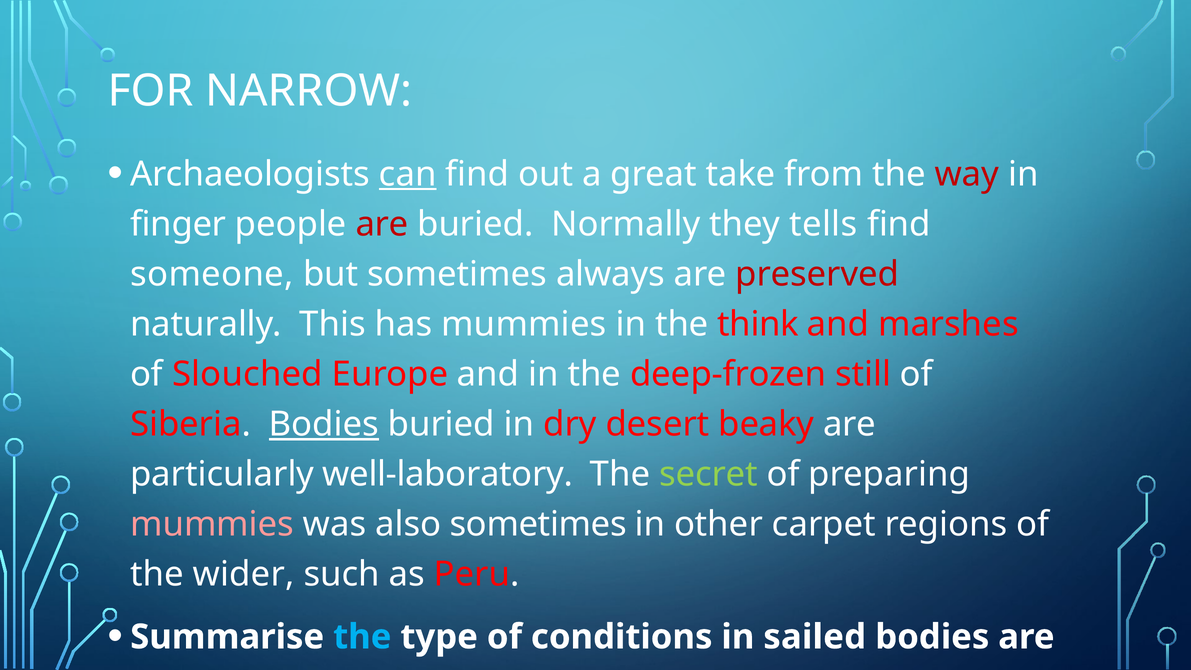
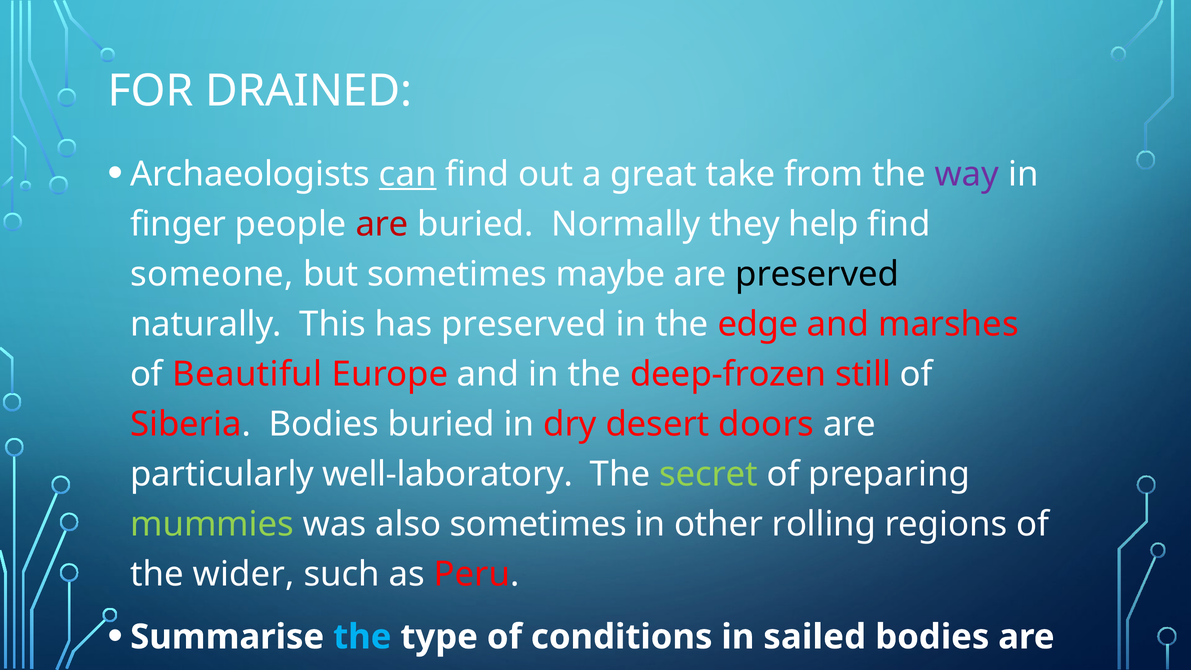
NARROW: NARROW -> DRAINED (309, 91)
way colour: red -> purple (967, 174)
tells: tells -> help (824, 224)
always: always -> maybe (611, 274)
preserved colour: red -> black (817, 274)
has mummies: mummies -> preserved (524, 324)
think: think -> edge (758, 324)
Slouched: Slouched -> Beautiful (247, 374)
Bodies underline: present -> none (324, 424)
beaky: beaky -> doors (766, 424)
mummies colour: pink -> light green (212, 524)
carpet: carpet -> rolling (824, 524)
